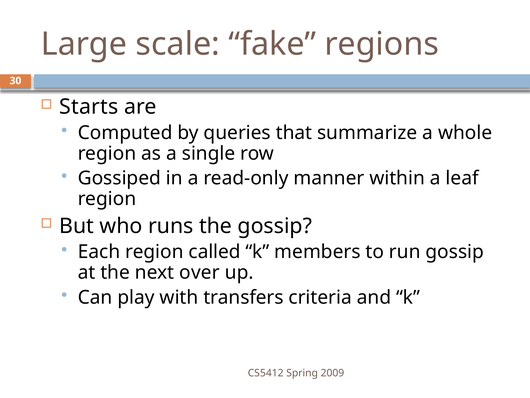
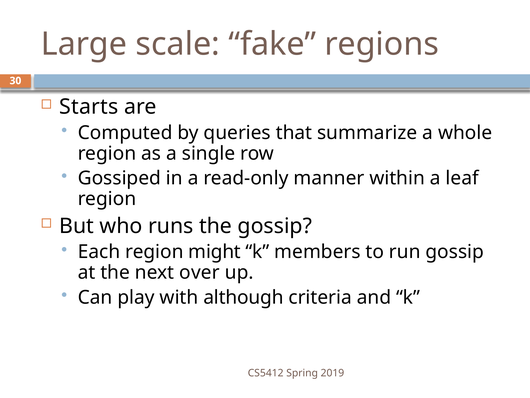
called: called -> might (215, 252)
transfers: transfers -> although (243, 297)
2009: 2009 -> 2019 (332, 373)
